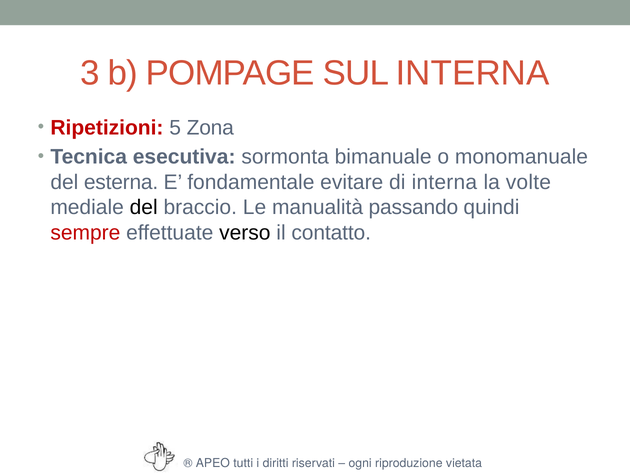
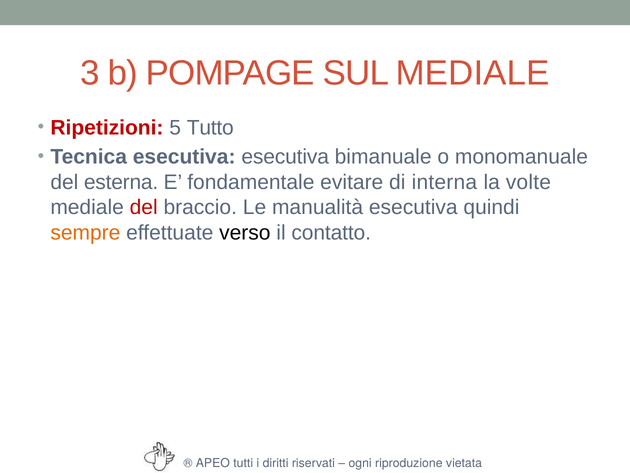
SUL INTERNA: INTERNA -> MEDIALE (473, 73)
Zona: Zona -> Tutto (210, 127)
esecutiva sormonta: sormonta -> esecutiva (285, 157)
del colour: black -> red (144, 207)
manualità passando: passando -> esecutiva (413, 207)
sempre colour: red -> orange (85, 232)
